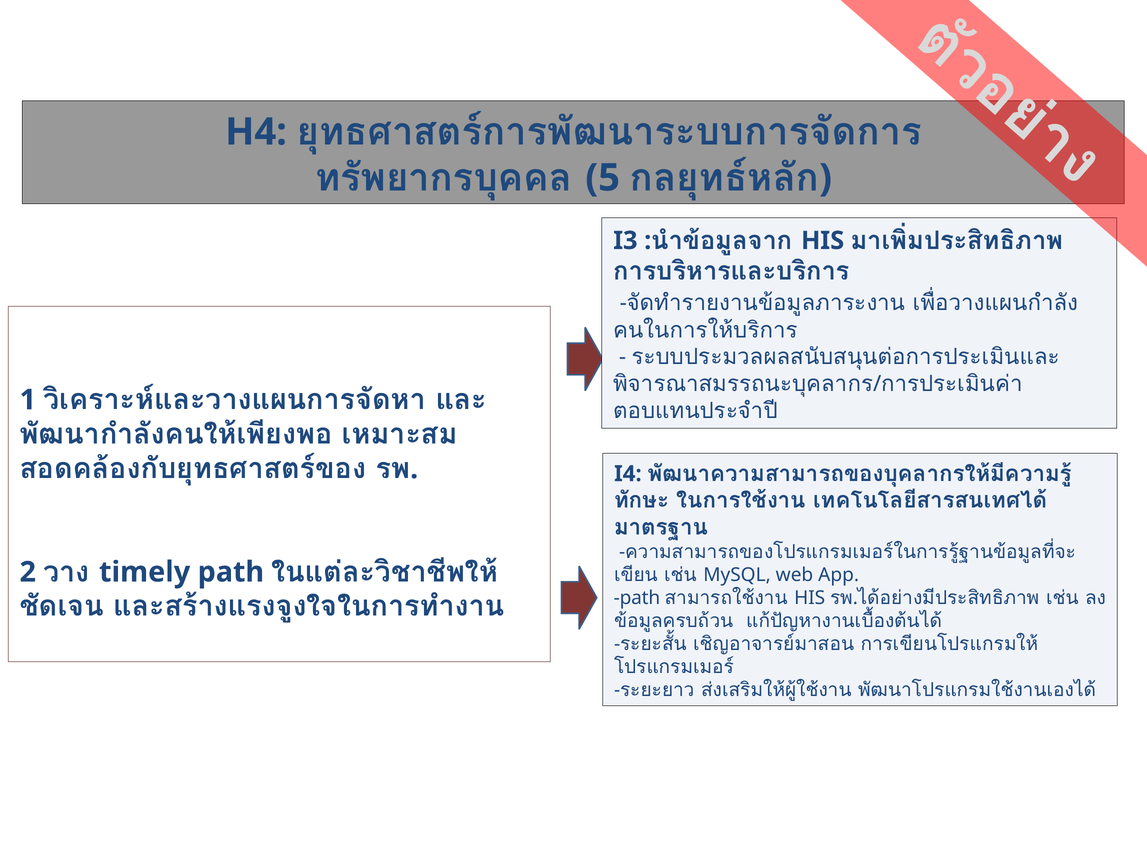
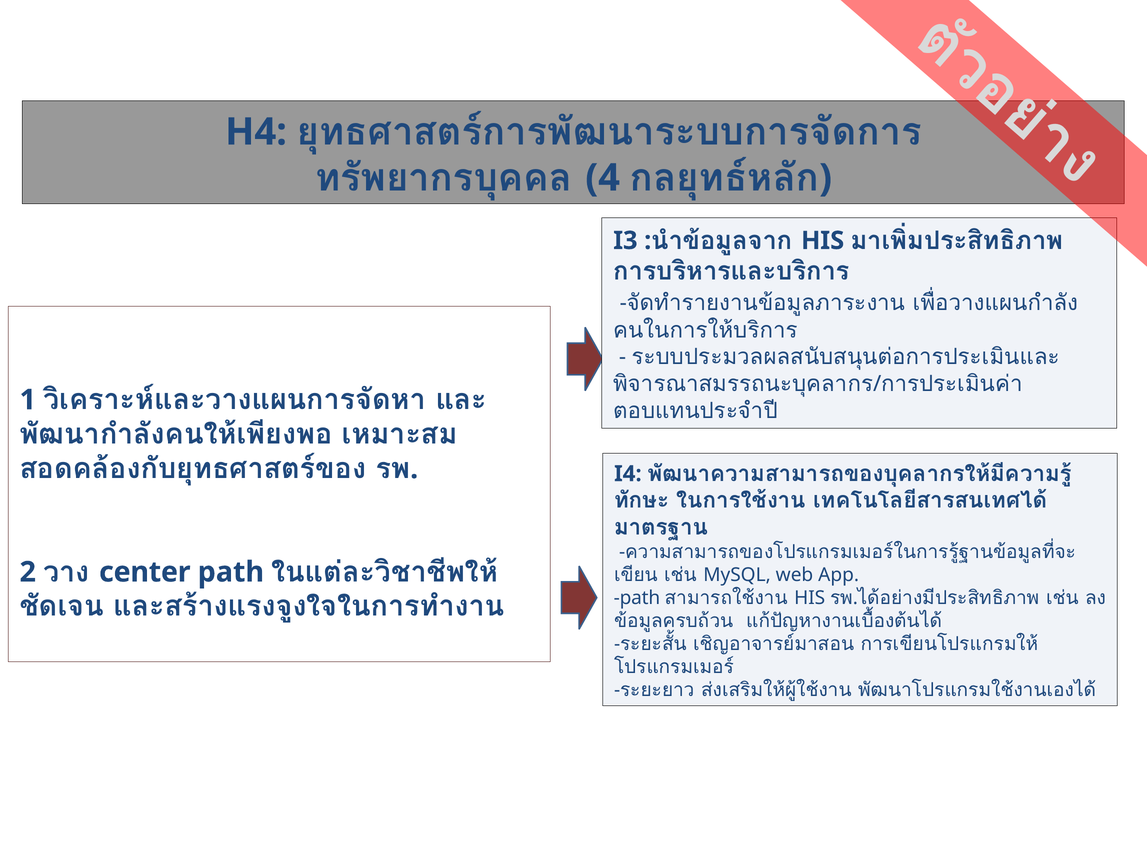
5: 5 -> 4 (603, 178)
timely: timely -> center (145, 572)
